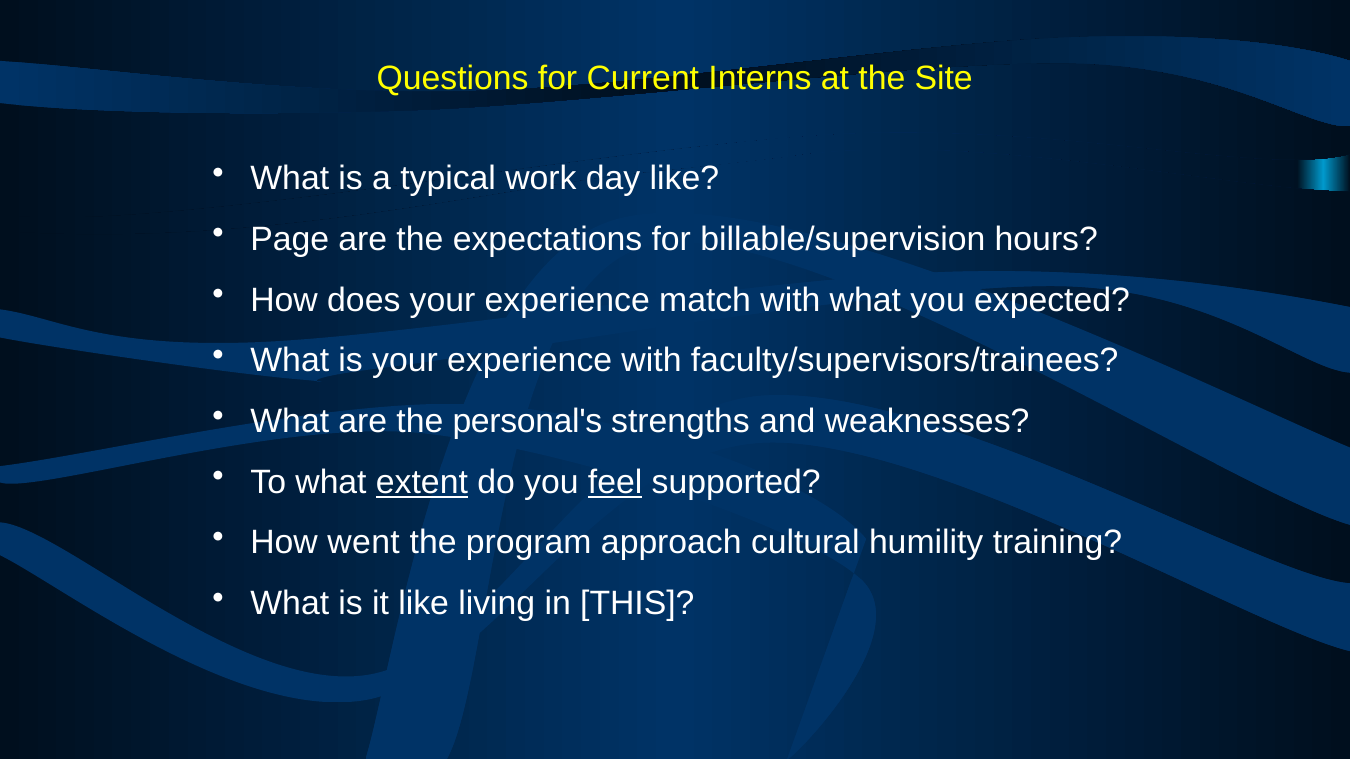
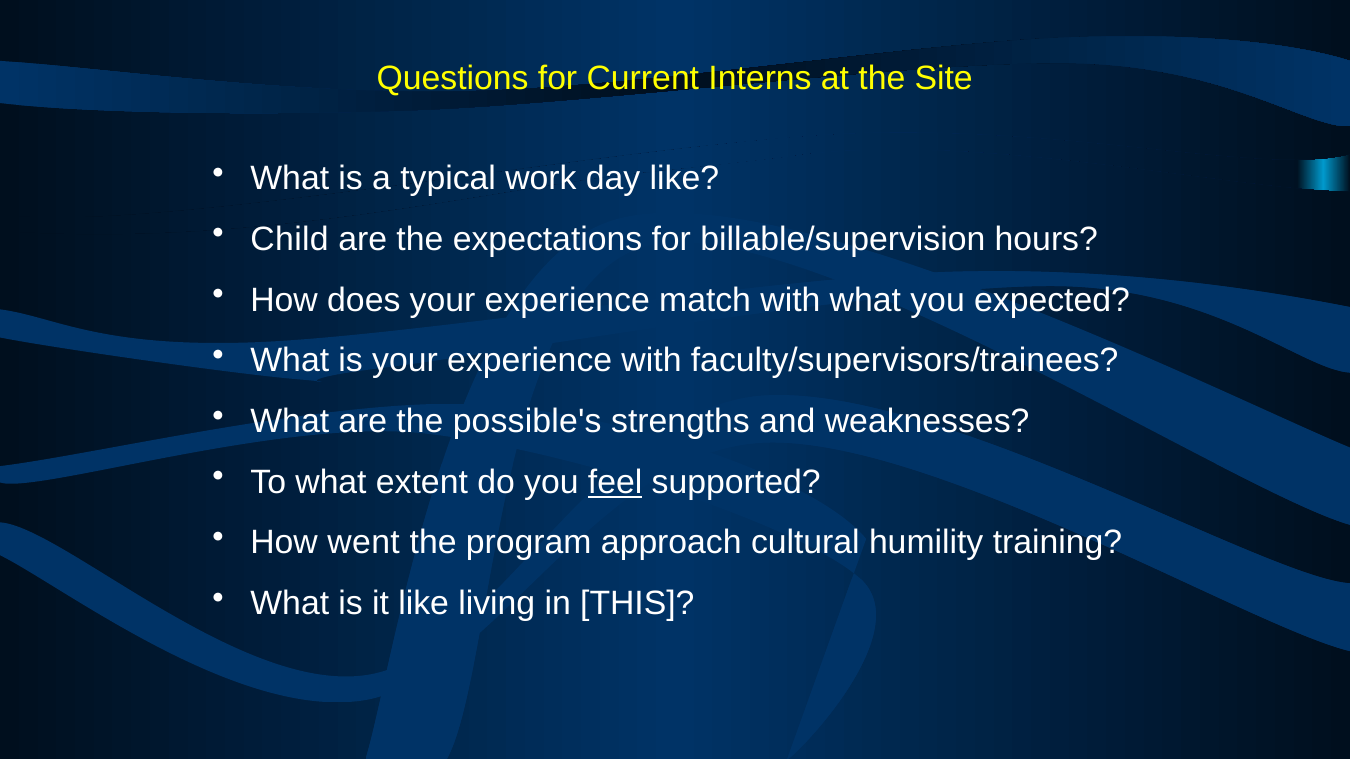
Page: Page -> Child (290, 239)
personal's: personal's -> possible's (527, 422)
extent underline: present -> none (422, 482)
